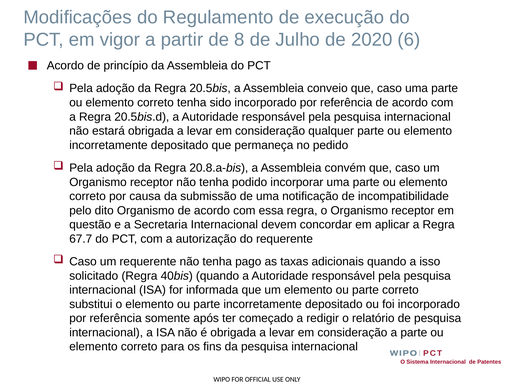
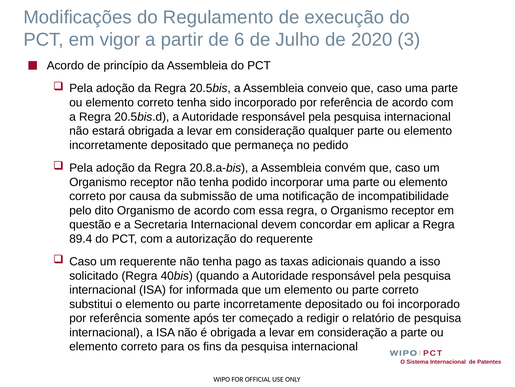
8: 8 -> 6 (239, 39)
6: 6 -> 3 (409, 39)
67.7: 67.7 -> 89.4 (81, 238)
